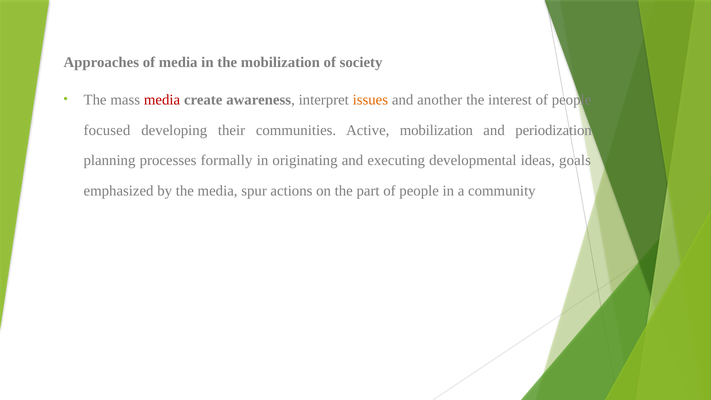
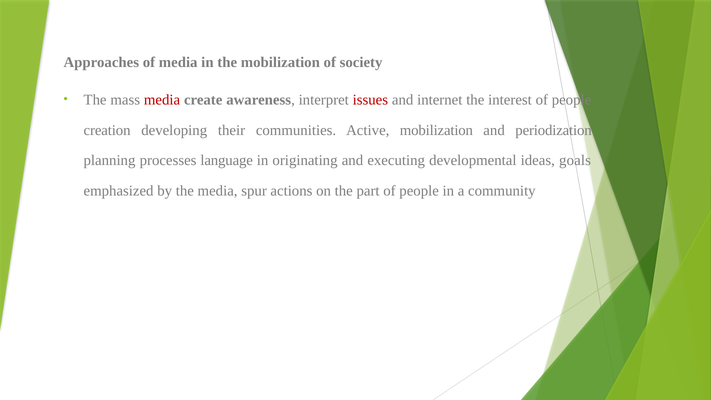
issues colour: orange -> red (370, 100)
another: another -> internet (440, 100)
focused: focused -> creation (107, 130)
formally: formally -> language (227, 160)
